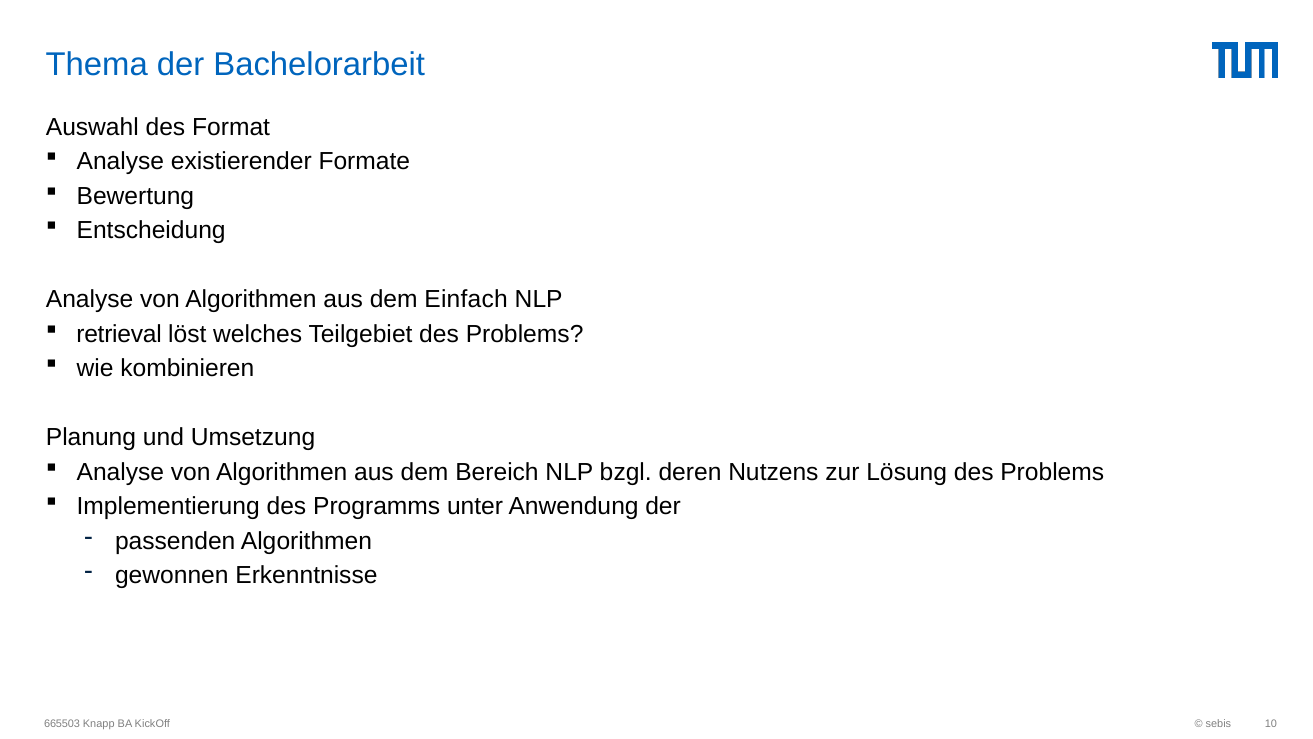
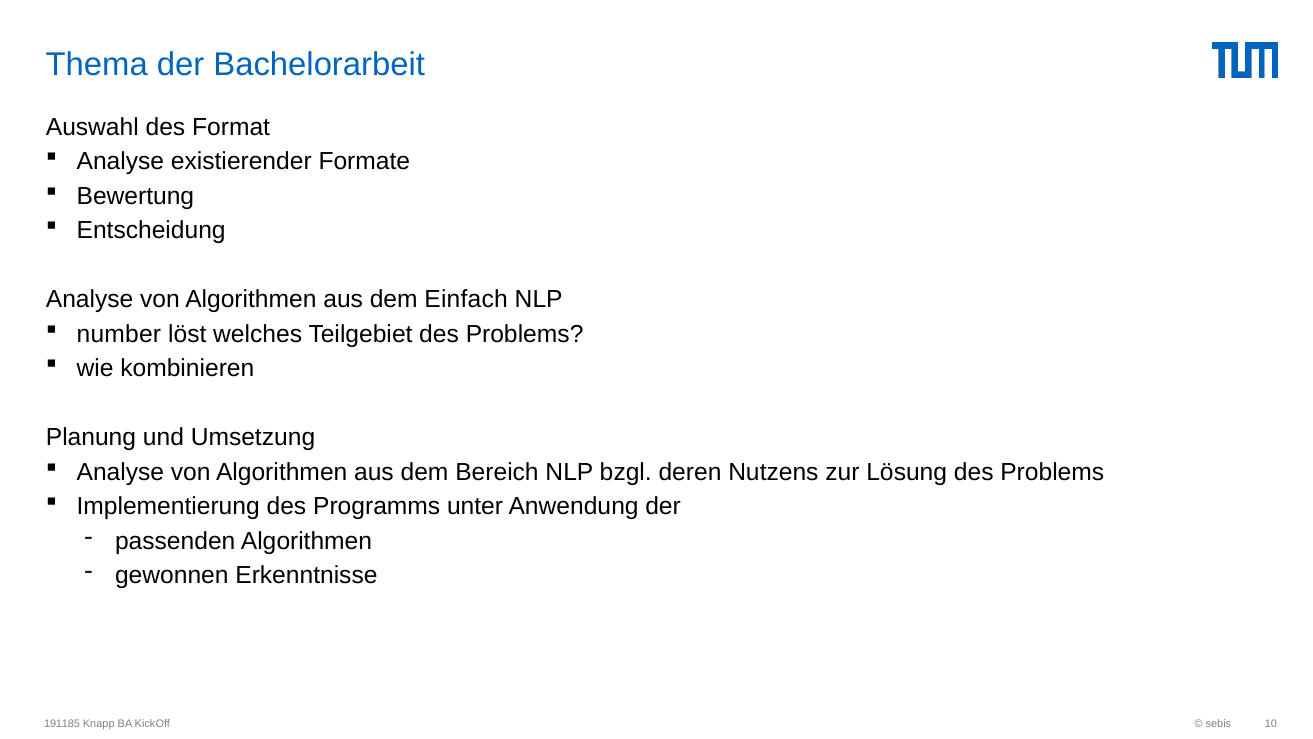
retrieval: retrieval -> number (119, 334)
665503: 665503 -> 191185 (62, 724)
